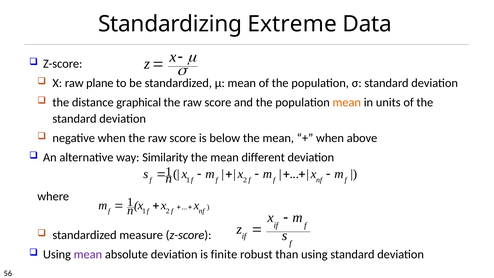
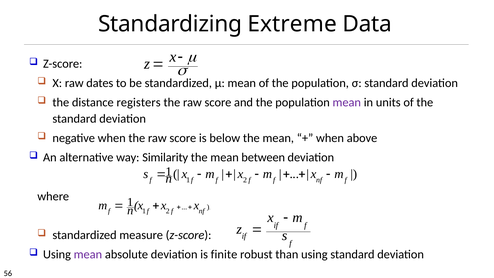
plane: plane -> dates (100, 83)
graphical: graphical -> registers (139, 102)
mean colour: orange -> purple (347, 102)
different: different -> between (263, 157)
